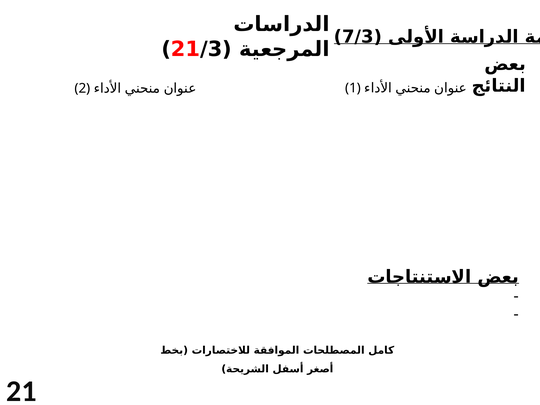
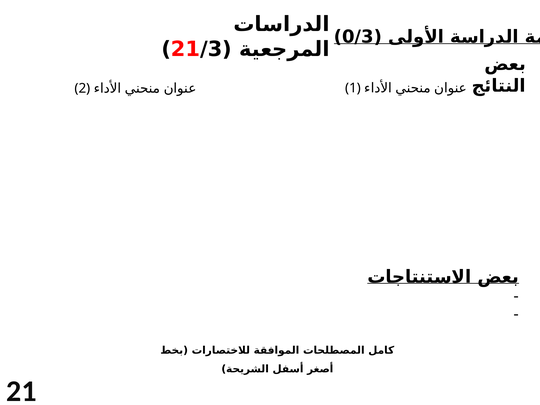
7/3: 7/3 -> 0/3 (358, 37)
